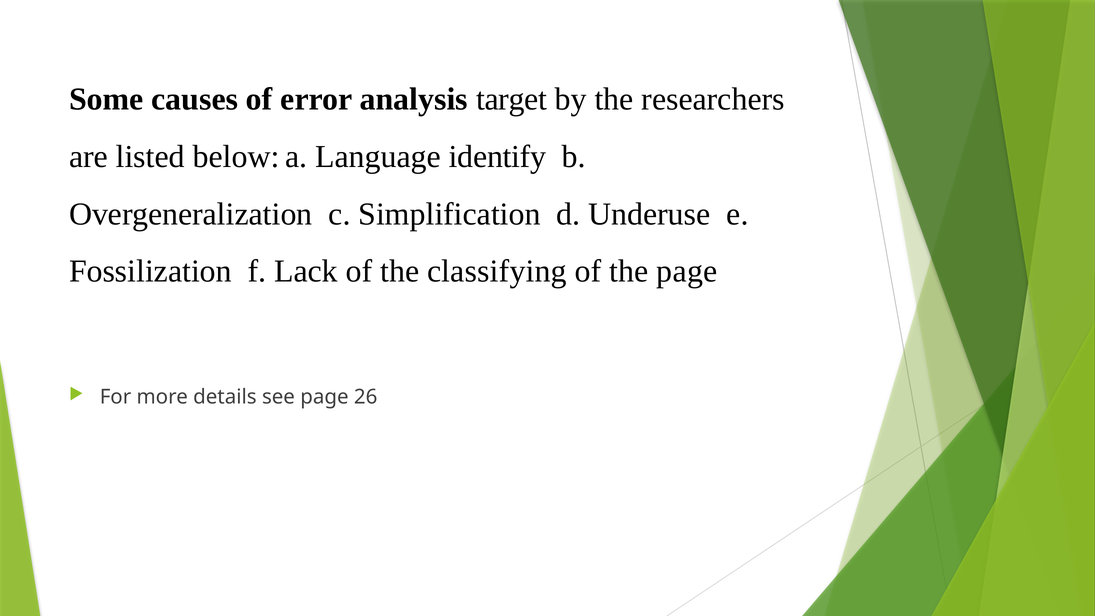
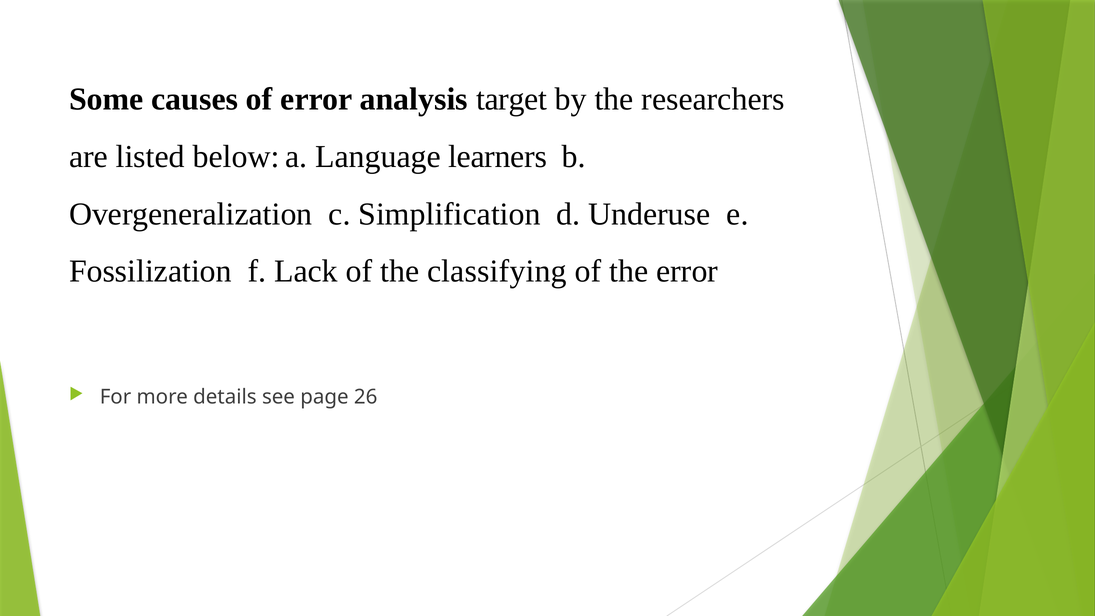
identify: identify -> learners (498, 157)
the page: page -> error (687, 271)
